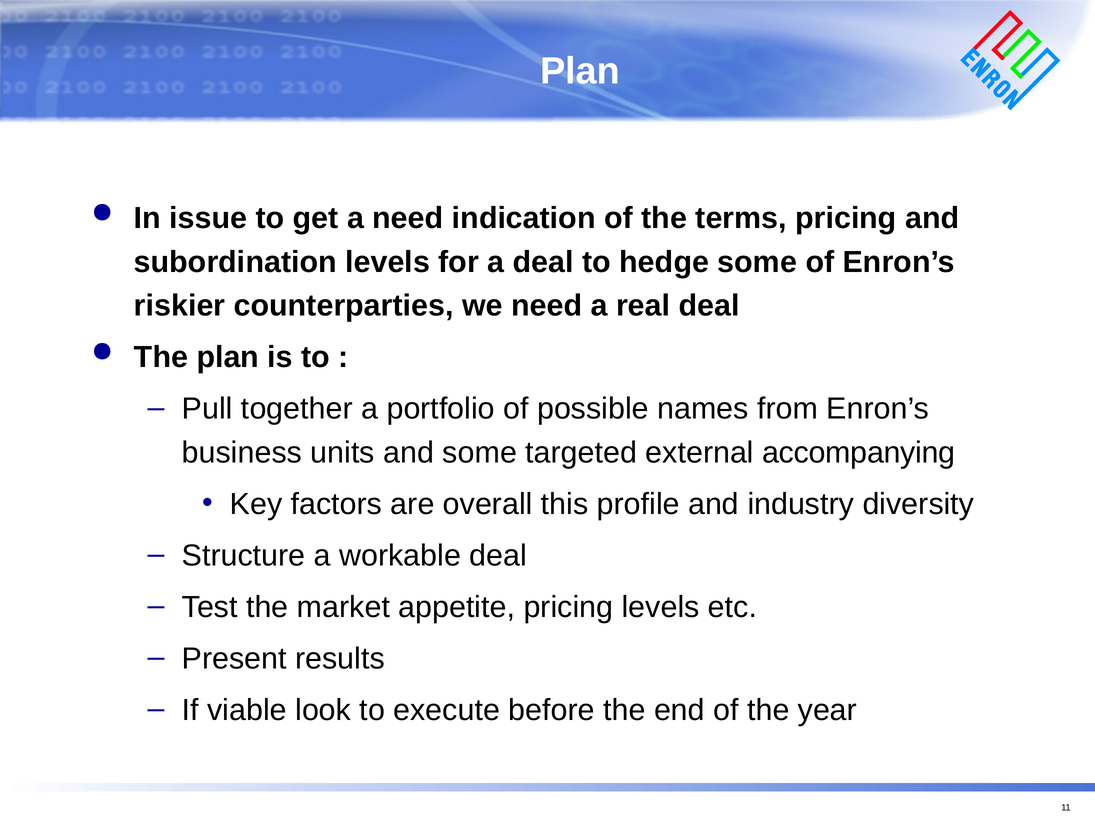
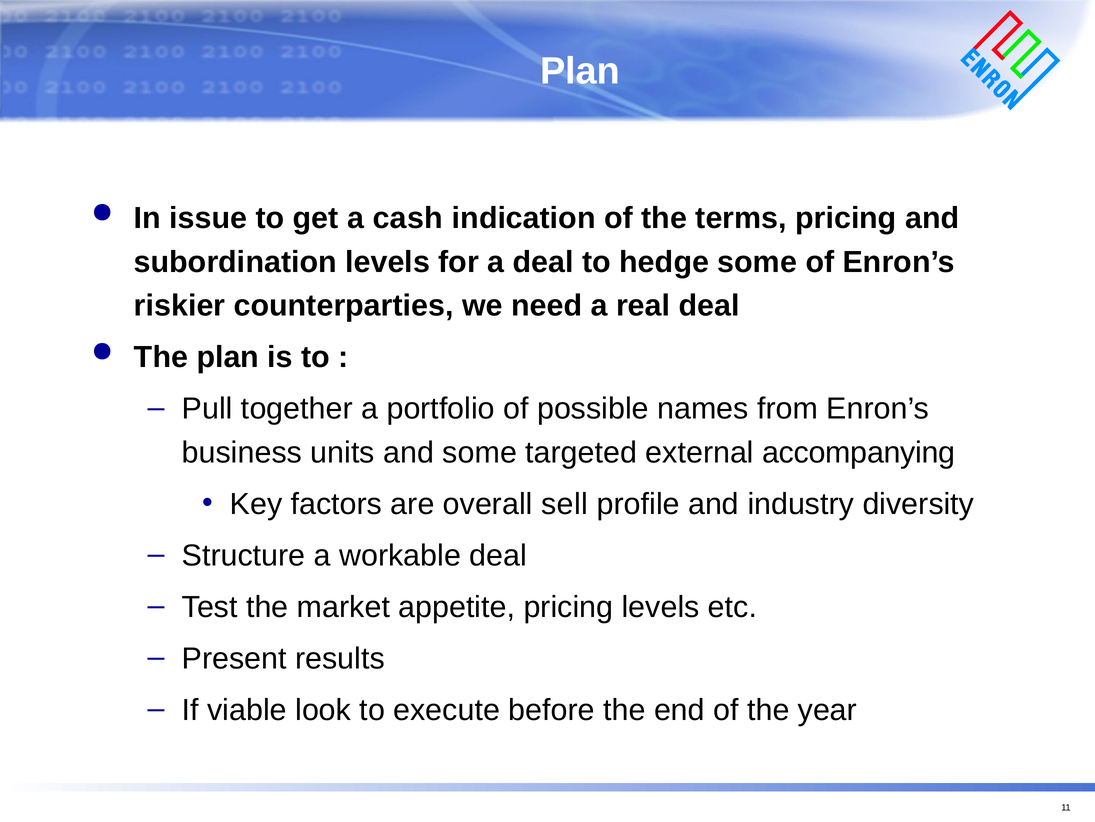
a need: need -> cash (408, 218)
this: this -> sell (565, 504)
